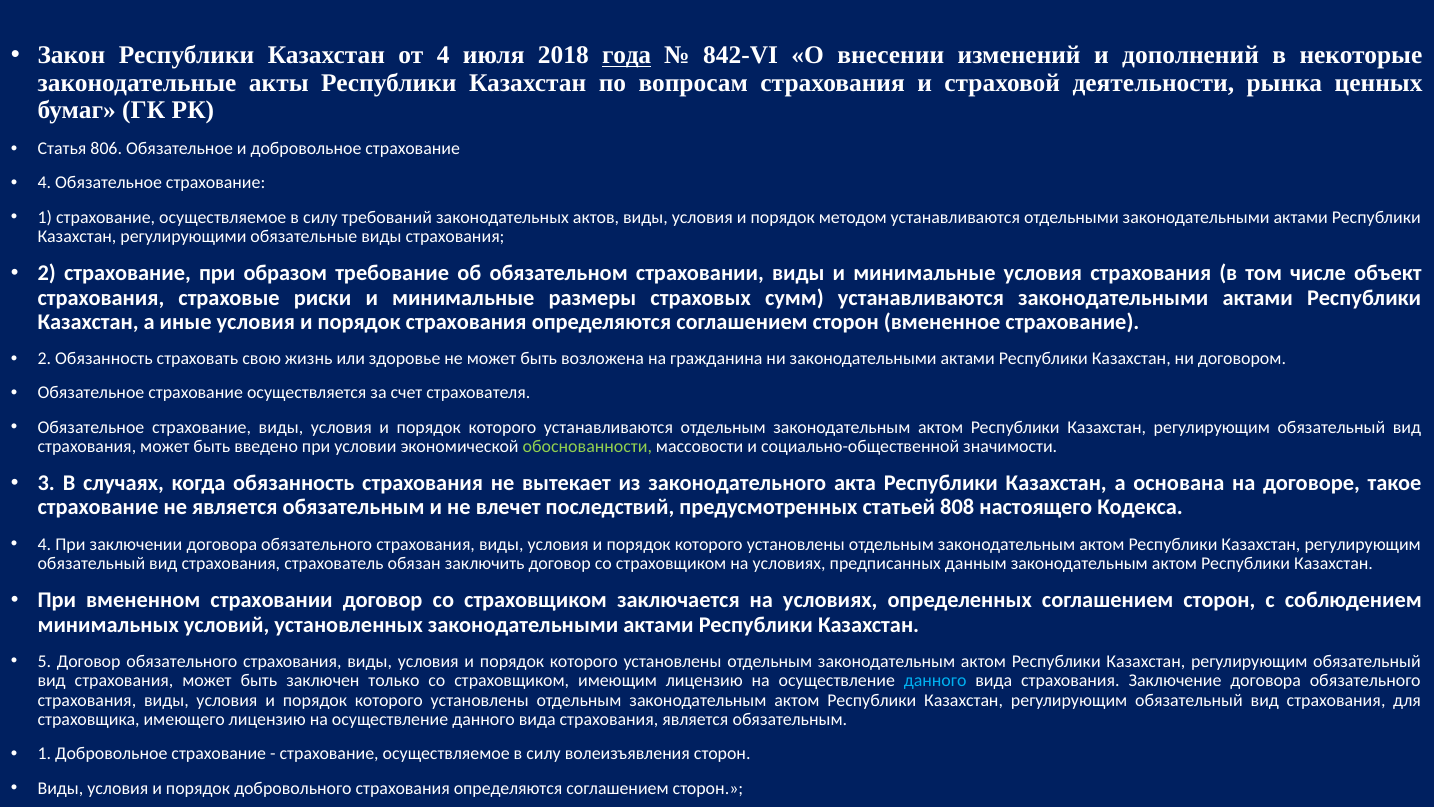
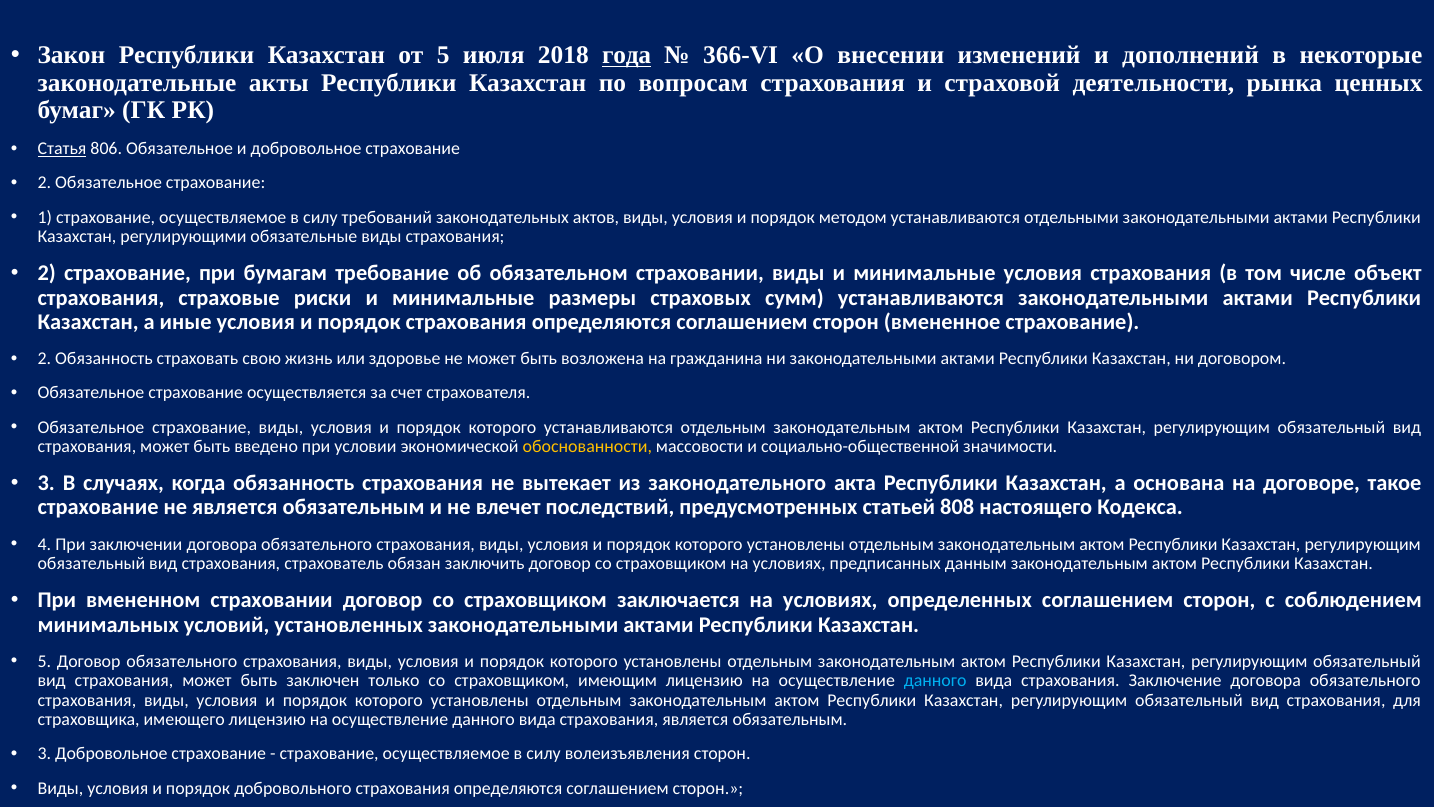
от 4: 4 -> 5 (443, 55)
842-VI: 842-VI -> 366-VI (741, 55)
Статья underline: none -> present (62, 149)
4: 4 -> 2 (44, 183)
образом: образом -> бумагам (285, 273)
обоснованности colour: light green -> yellow (587, 446)
1: 1 -> 3 (44, 754)
